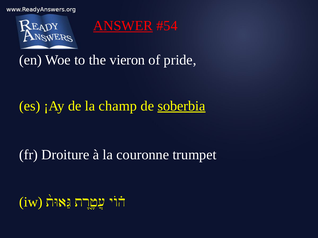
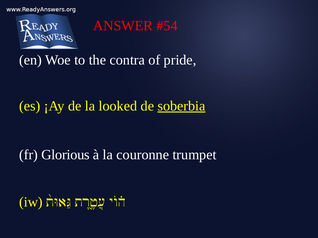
ANSWER underline: present -> none (123, 26)
vieron: vieron -> contra (127, 60)
champ: champ -> looked (118, 106)
Droiture: Droiture -> Glorious (65, 155)
